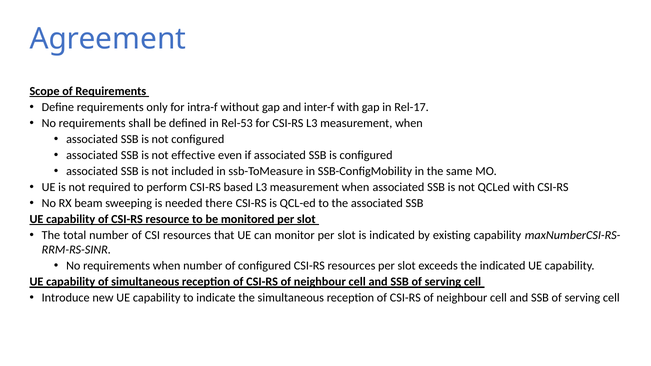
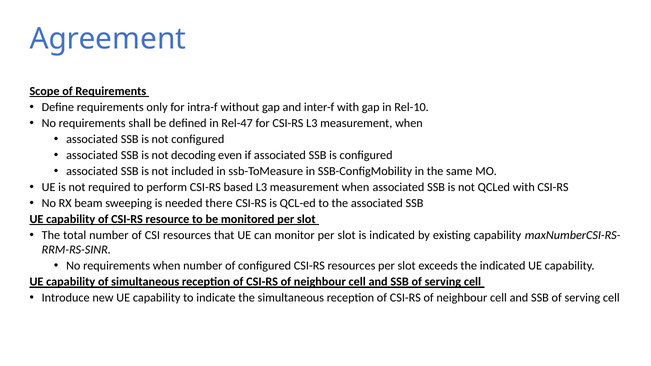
Rel-17: Rel-17 -> Rel-10 (412, 107)
Rel-53: Rel-53 -> Rel-47 (237, 123)
effective: effective -> decoding (193, 155)
